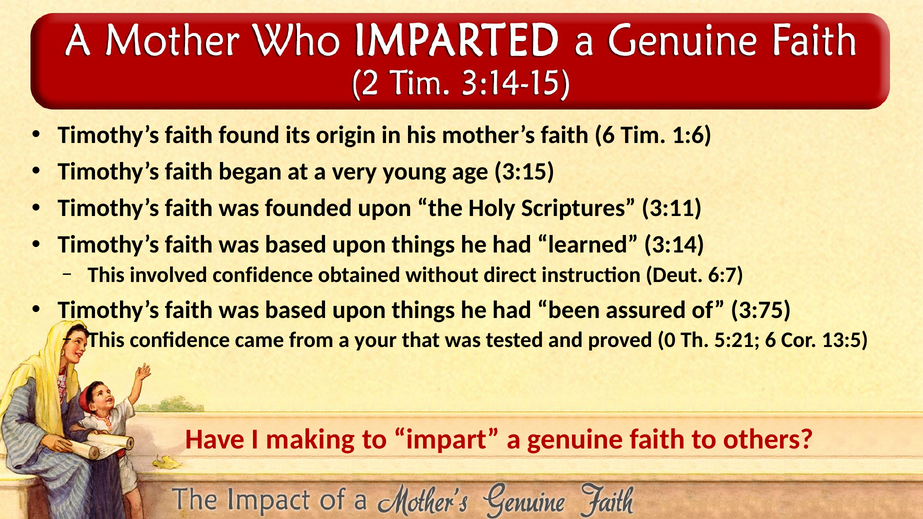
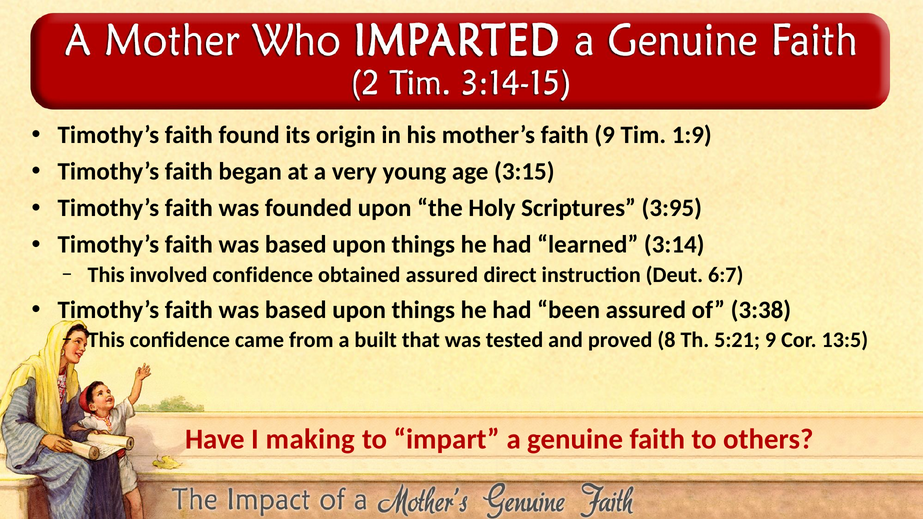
faith 6: 6 -> 9 (605, 135)
1:6: 1:6 -> 1:9 (692, 135)
3:11: 3:11 -> 3:95 (672, 208)
obtained without: without -> assured (442, 275)
3:75: 3:75 -> 3:38 (761, 310)
your: your -> built (376, 340)
0: 0 -> 8 (666, 340)
5:21 6: 6 -> 9 (771, 340)
